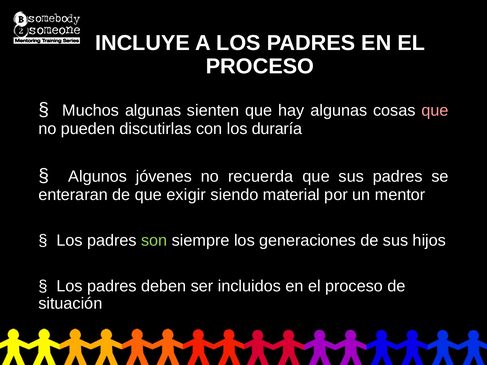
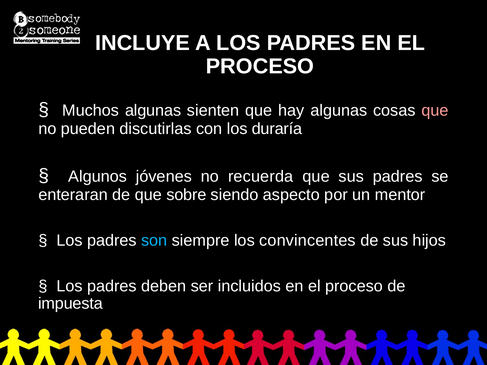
exigir: exigir -> sobre (186, 195)
material: material -> aspecto (291, 195)
son colour: light green -> light blue (154, 241)
generaciones: generaciones -> convincentes (308, 241)
situación: situación -> impuesta (70, 304)
